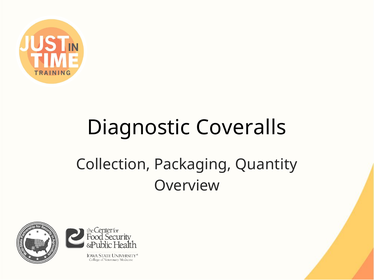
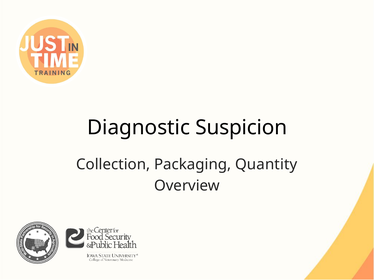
Coveralls: Coveralls -> Suspicion (241, 128)
